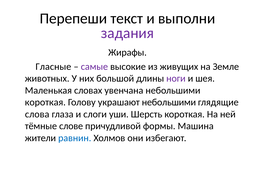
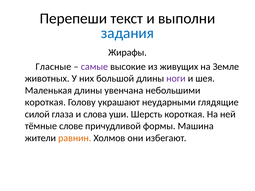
задания colour: purple -> blue (127, 33)
Маленькая словах: словах -> длины (88, 91)
украшают небольшими: небольшими -> неударными (169, 102)
слова: слова -> силой (37, 114)
слоги: слоги -> слова (95, 114)
равнин colour: blue -> orange (75, 138)
